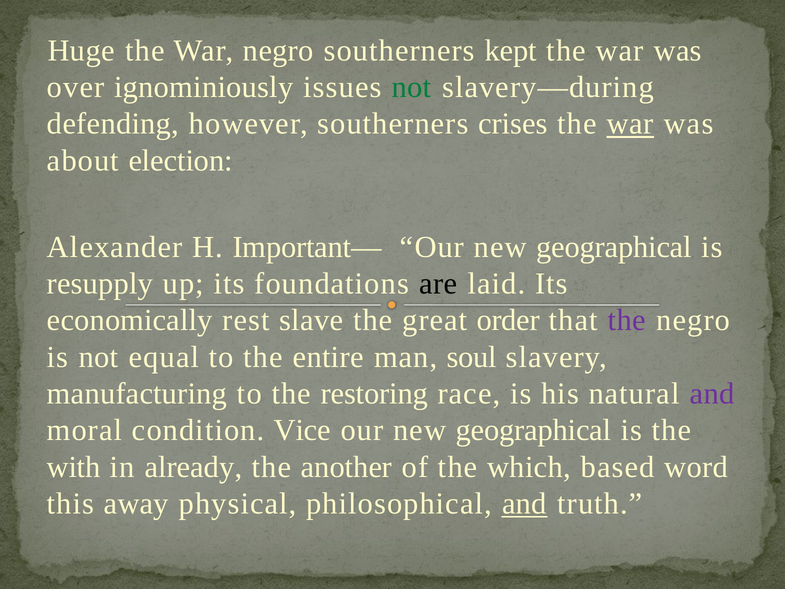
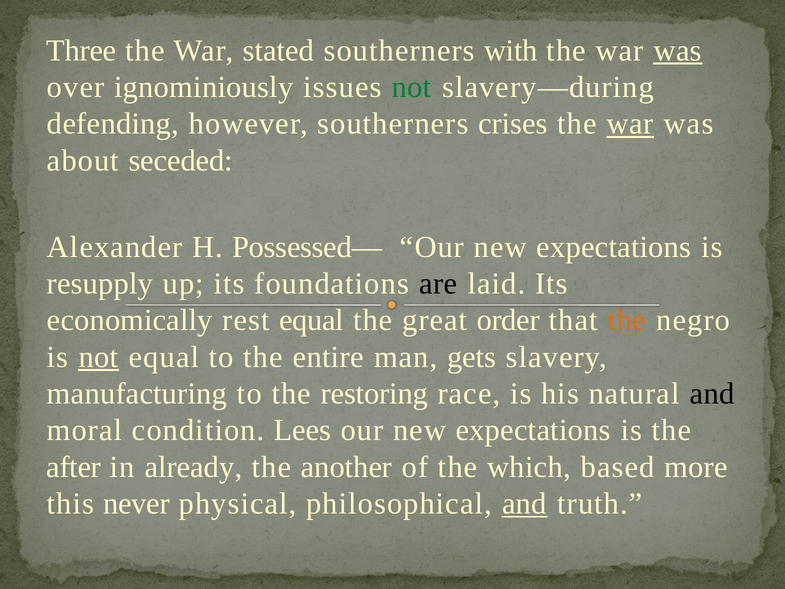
Huge: Huge -> Three (81, 50)
War negro: negro -> stated (278, 50)
kept: kept -> with (511, 50)
was underline: none -> present (678, 50)
election: election -> seceded (181, 160)
Important—: Important— -> Possessed— (307, 247)
geographical: geographical -> expectations (614, 247)
rest slave: slave -> equal (312, 320)
the colour: purple -> orange (627, 320)
not underline: none -> present (98, 357)
soul: soul -> gets (472, 357)
and colour: purple -> black (712, 393)
Vice: Vice -> Lees (302, 430)
geographical: geographical -> expectations (533, 430)
with: with -> after (74, 467)
word: word -> more (696, 467)
away: away -> never (137, 503)
